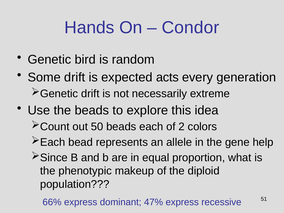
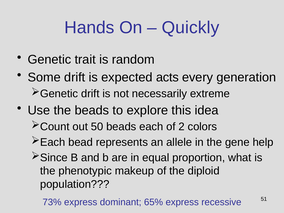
Condor: Condor -> Quickly (190, 27)
bird: bird -> trait (85, 60)
66%: 66% -> 73% (52, 202)
47%: 47% -> 65% (154, 202)
